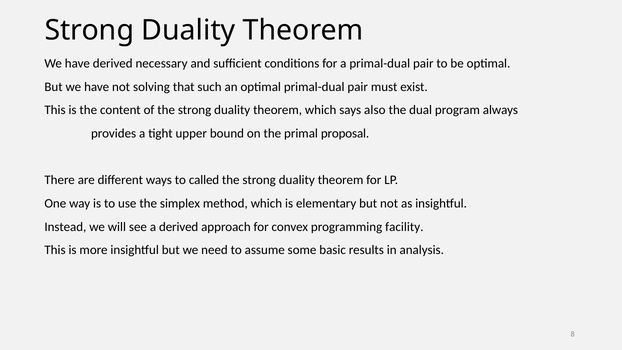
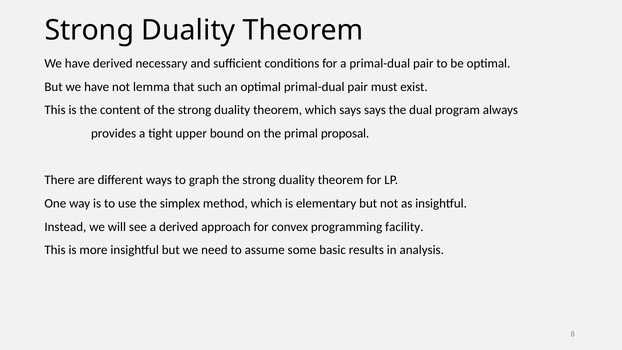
solving: solving -> lemma (151, 87)
says also: also -> says (375, 110)
called: called -> graph (204, 180)
